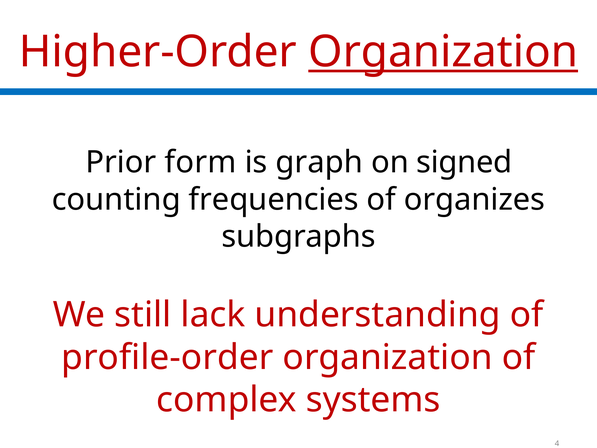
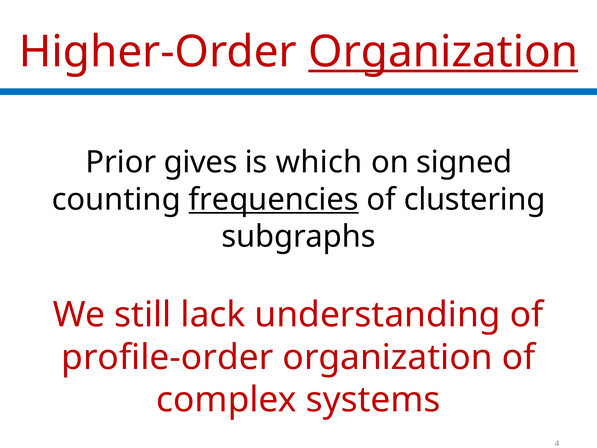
form: form -> gives (201, 162)
graph: graph -> which (319, 162)
frequencies underline: none -> present (274, 199)
organizes: organizes -> clustering (475, 199)
